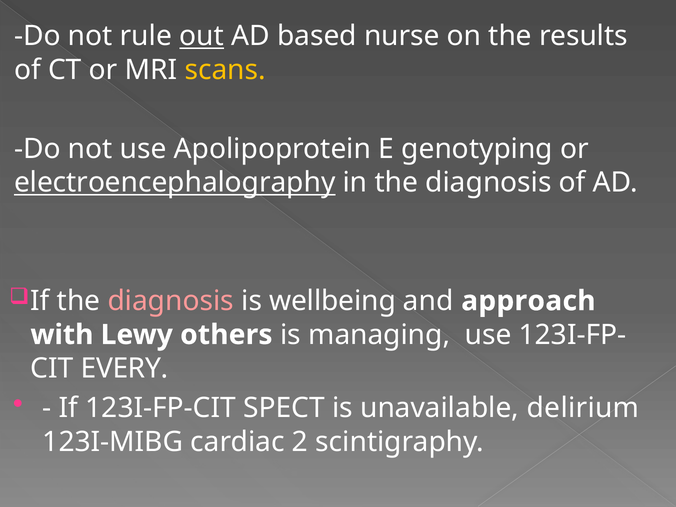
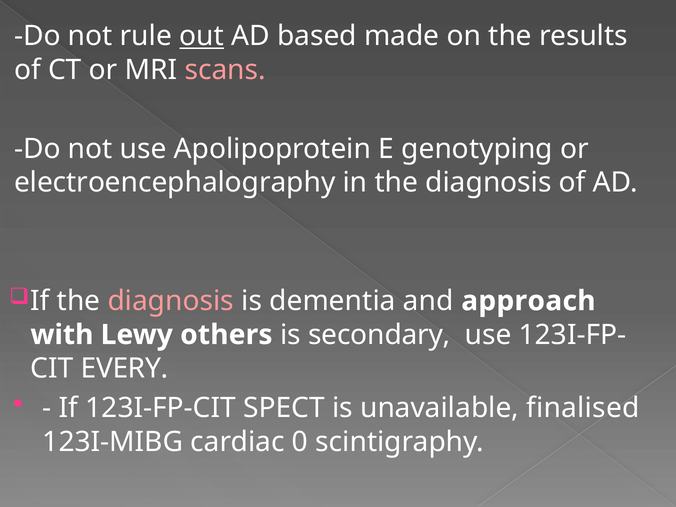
nurse: nurse -> made (402, 36)
scans colour: yellow -> pink (225, 70)
electroencephalography underline: present -> none (175, 183)
wellbeing: wellbeing -> dementia (332, 301)
managing: managing -> secondary (379, 335)
delirium: delirium -> finalised (583, 408)
2: 2 -> 0 (300, 442)
